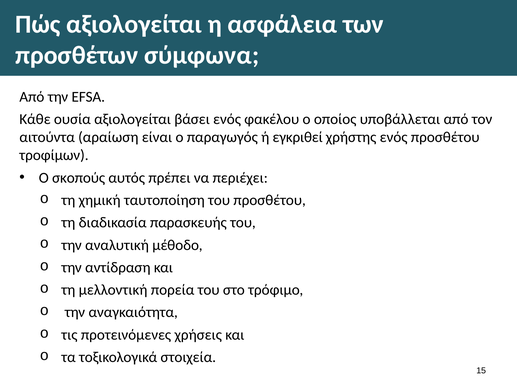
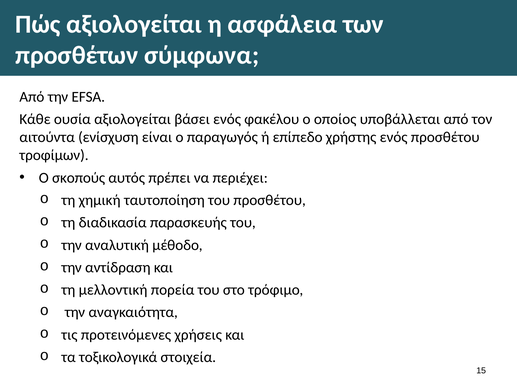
αραίωση: αραίωση -> ενίσχυση (108, 137)
εγκριθεί: εγκριθεί -> επίπεδο (298, 137)
